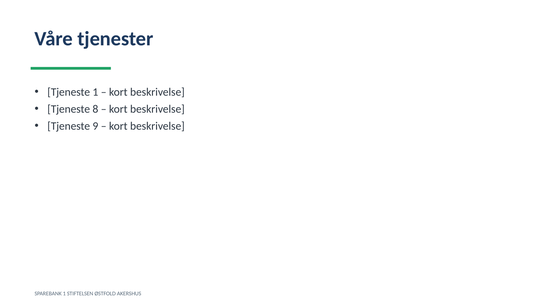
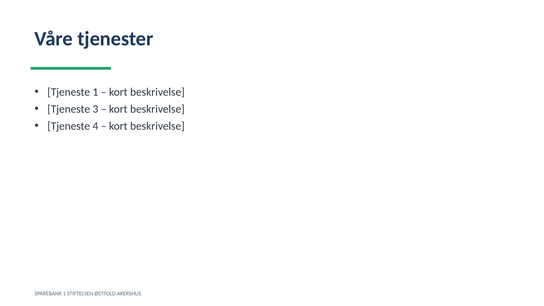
8: 8 -> 3 (95, 109)
9: 9 -> 4 (95, 126)
